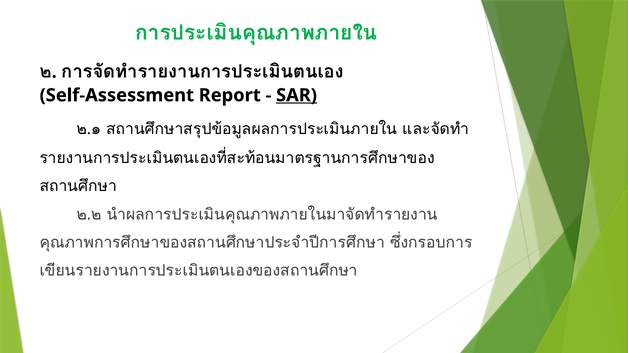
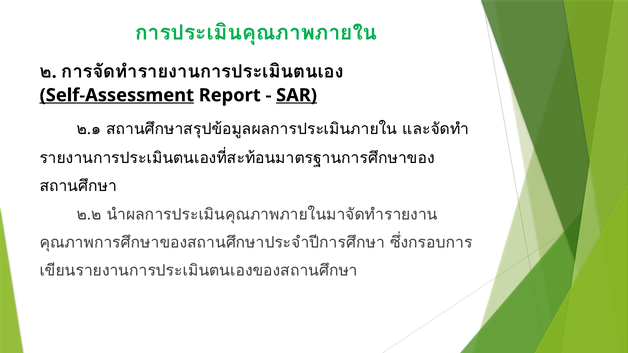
Self-Assessment underline: none -> present (117, 95)
